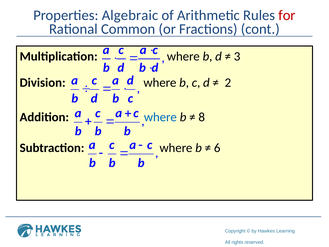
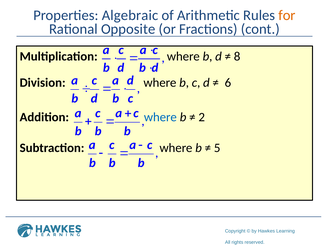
for colour: red -> orange (287, 15)
Common: Common -> Opposite (128, 29)
3: 3 -> 8 (237, 56)
2: 2 -> 6 (228, 82)
8: 8 -> 2 (202, 117)
6: 6 -> 5 (217, 148)
